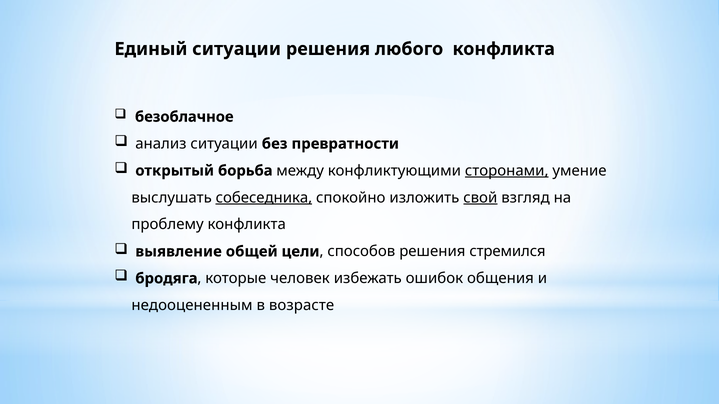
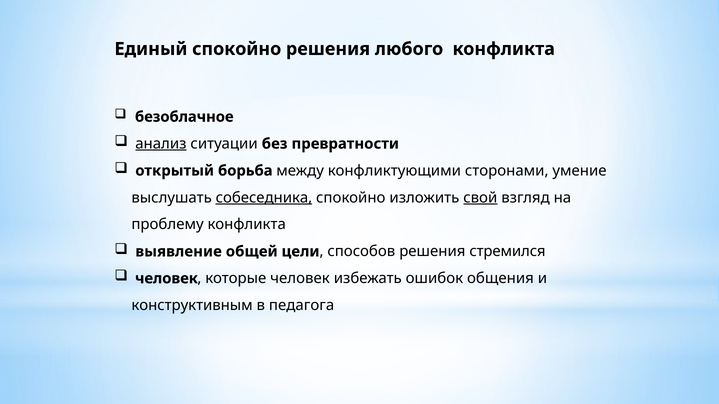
Единый ситуации: ситуации -> спокойно (237, 49)
анализ underline: none -> present (161, 144)
сторонами underline: present -> none (507, 171)
бродяга: бродяга -> человек (166, 279)
недооцененным: недооцененным -> конструктивным (192, 306)
возрасте: возрасте -> педагога (302, 306)
